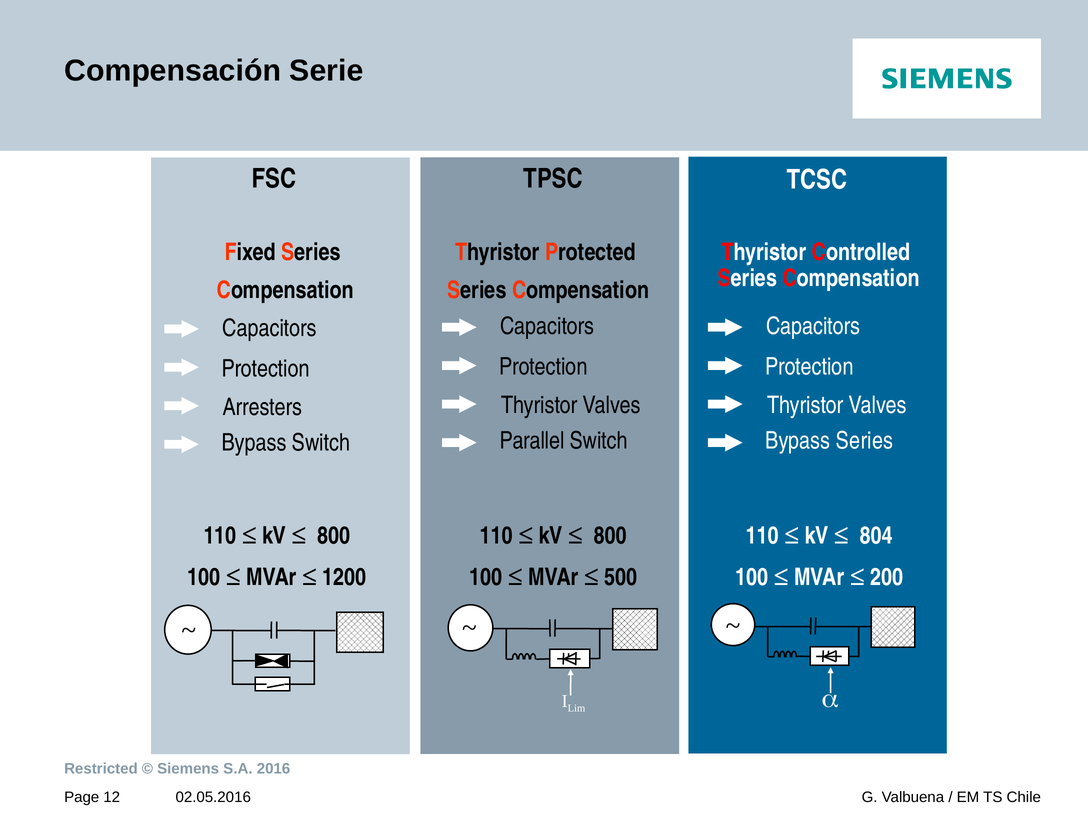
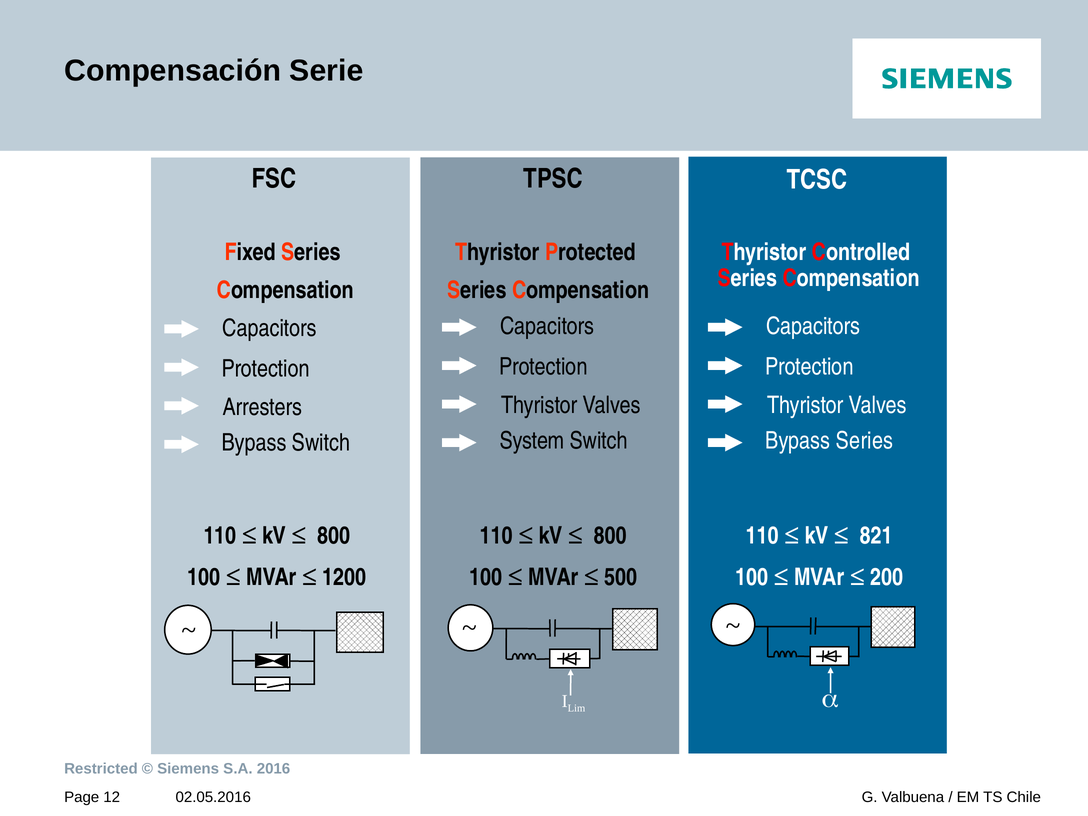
Parallel: Parallel -> System (532, 441)
804: 804 -> 821 (876, 536)
